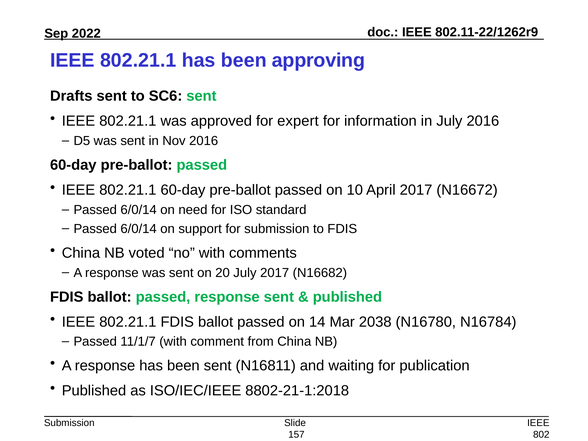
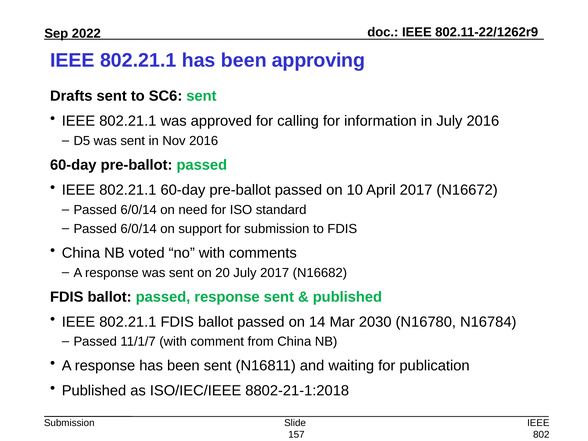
expert: expert -> calling (298, 121)
2038: 2038 -> 2030 (375, 322)
